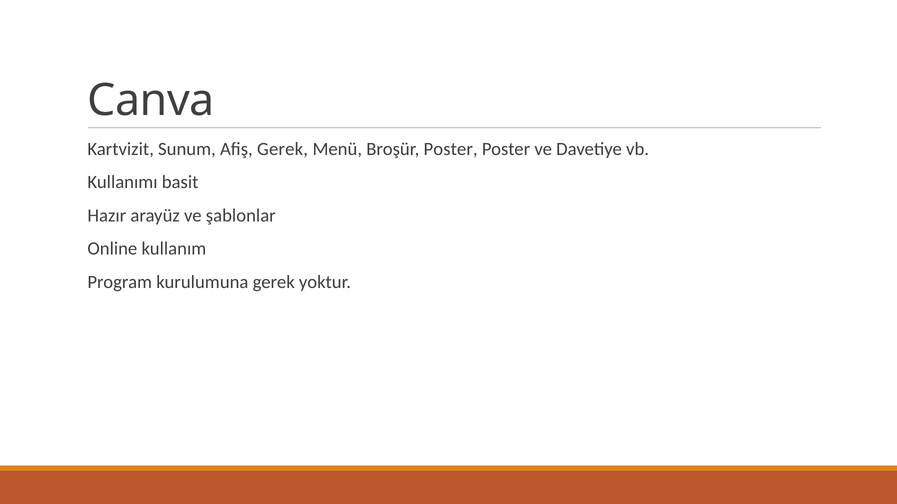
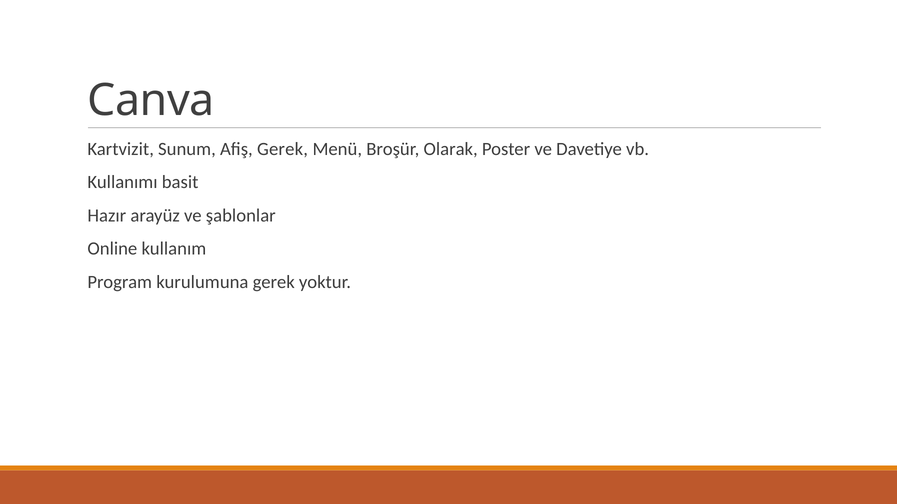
Broşür Poster: Poster -> Olarak (451, 149)
